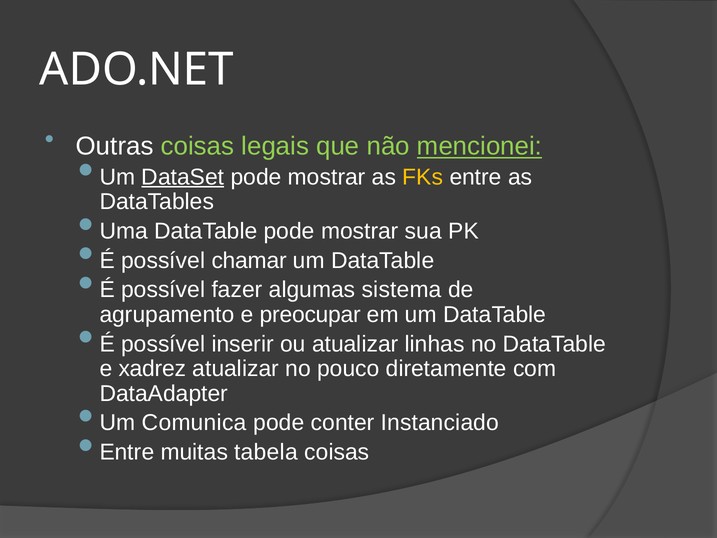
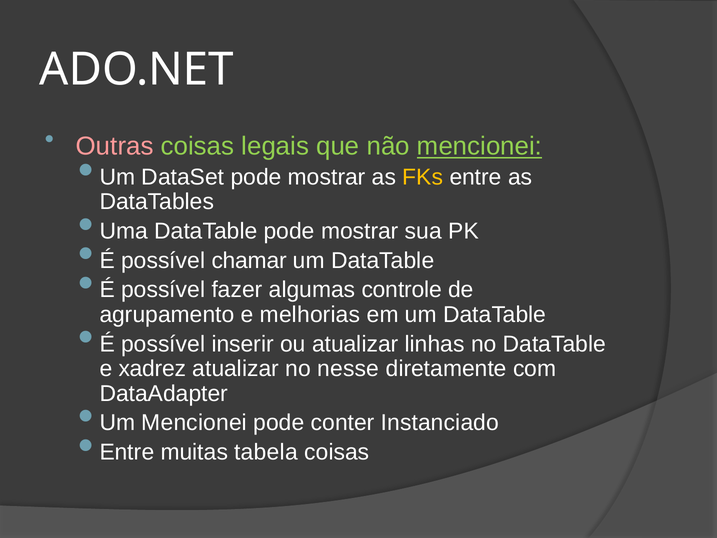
Outras colour: white -> pink (115, 146)
DataSet underline: present -> none (183, 177)
sistema: sistema -> controle (402, 290)
preocupar: preocupar -> melhorias (310, 314)
pouco: pouco -> nesse (348, 369)
Um Comunica: Comunica -> Mencionei (194, 423)
